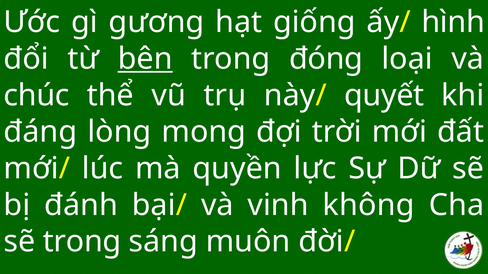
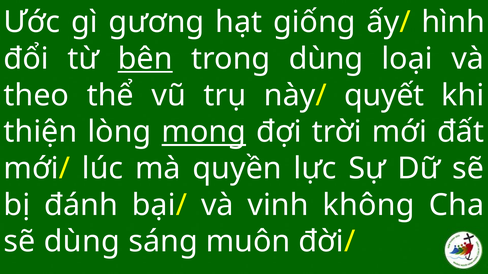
trong đóng: đóng -> dùng (326, 59)
chúc: chúc -> theo (36, 95)
đáng: đáng -> thiện (40, 132)
mong underline: none -> present (204, 132)
sẽ trong: trong -> dùng (82, 242)
